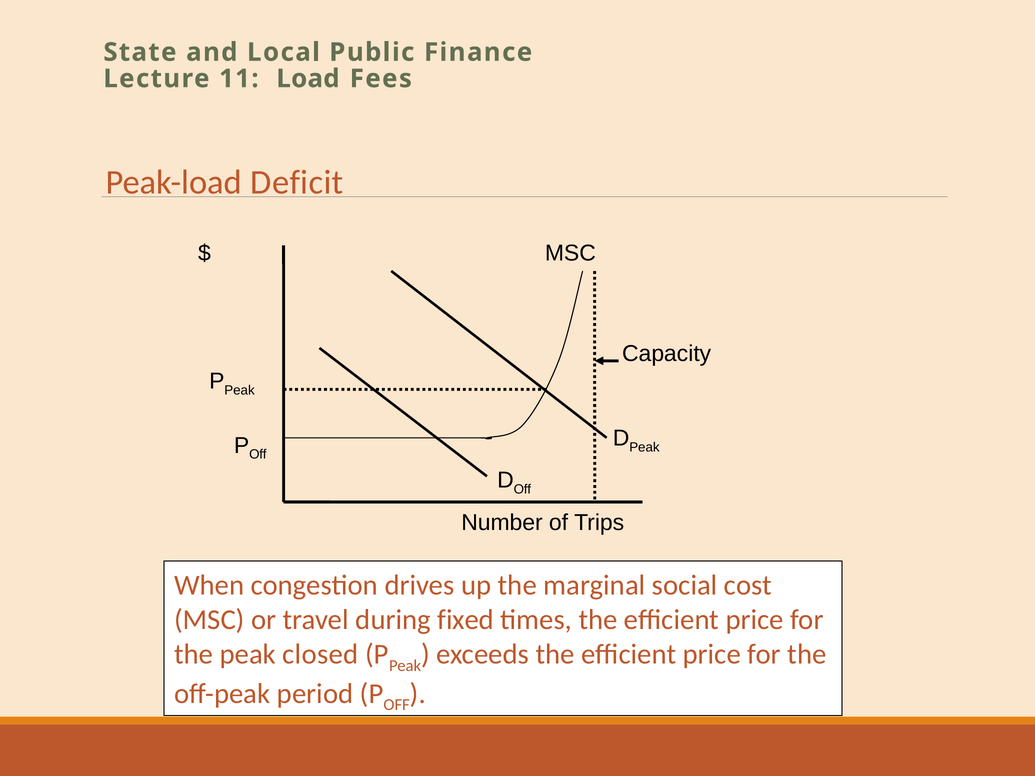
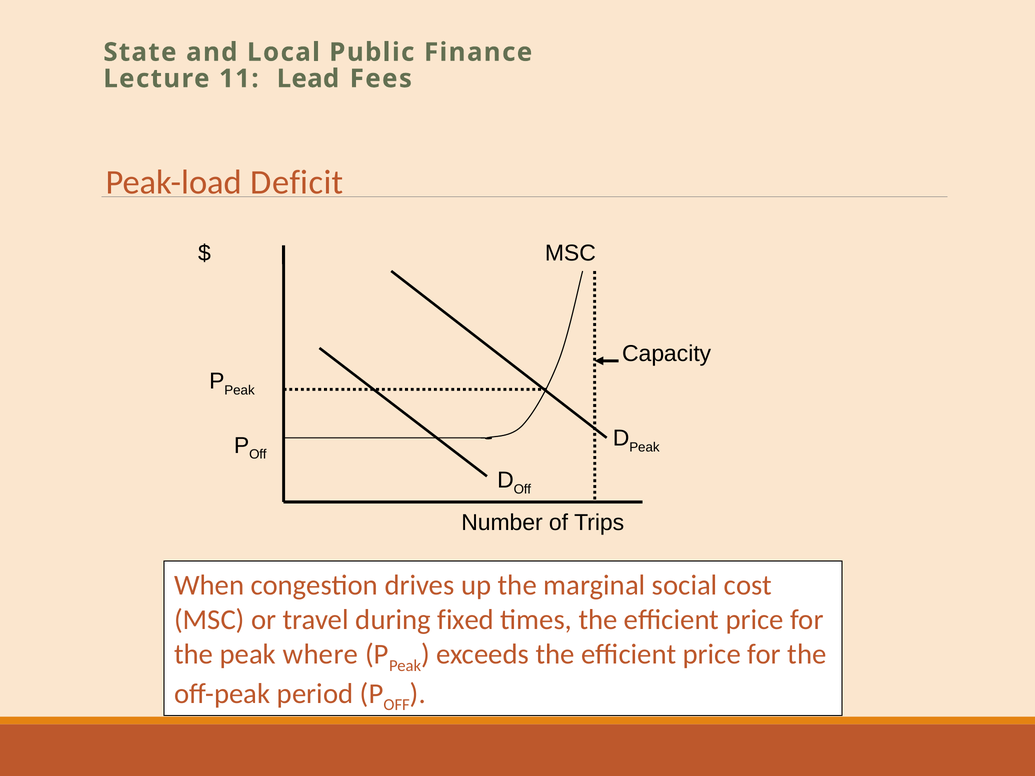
Load: Load -> Lead (308, 79)
closed: closed -> where (320, 655)
